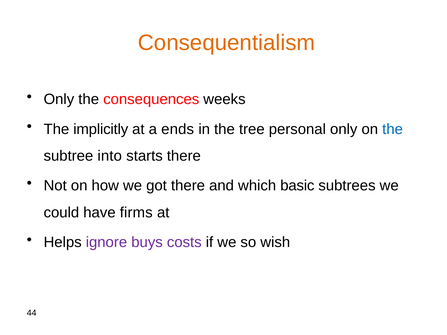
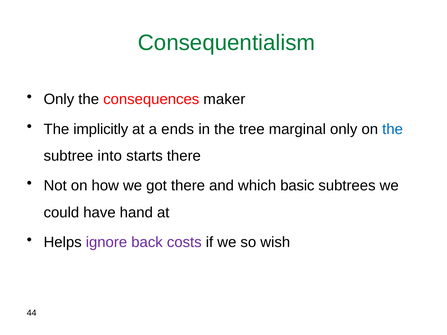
Consequentialism colour: orange -> green (227, 43)
weeks: weeks -> maker (224, 99)
personal: personal -> marginal (297, 129)
firms: firms -> hand (136, 213)
buys: buys -> back (147, 242)
